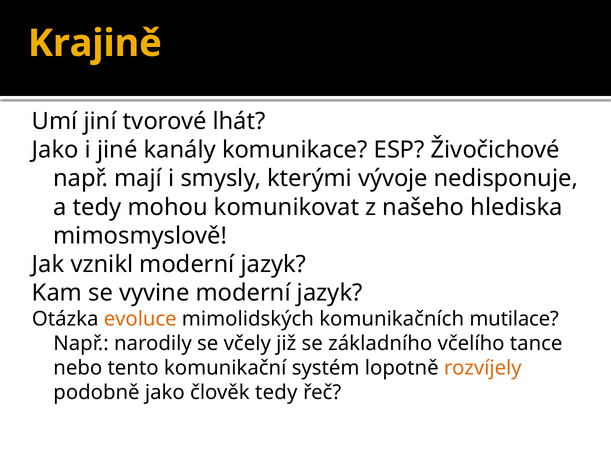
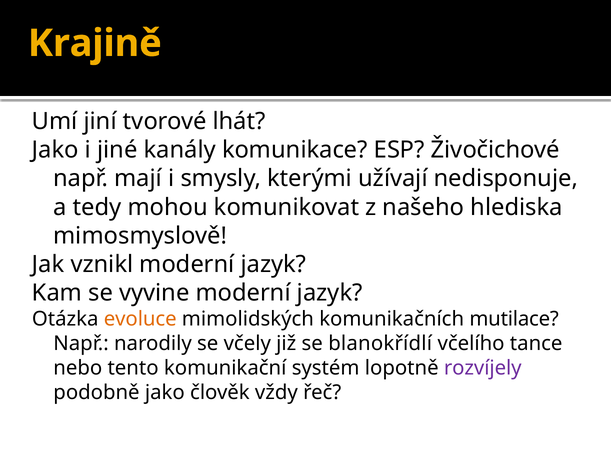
vývoje: vývoje -> užívají (393, 178)
základního: základního -> blanokřídlí (380, 343)
rozvíjely colour: orange -> purple (483, 368)
člověk tedy: tedy -> vždy (276, 392)
